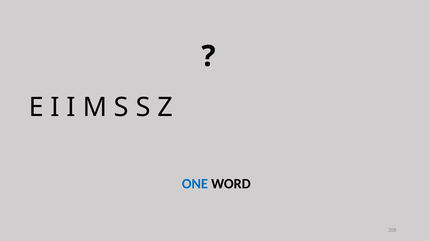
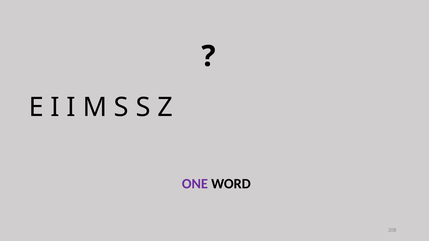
ONE colour: blue -> purple (195, 184)
